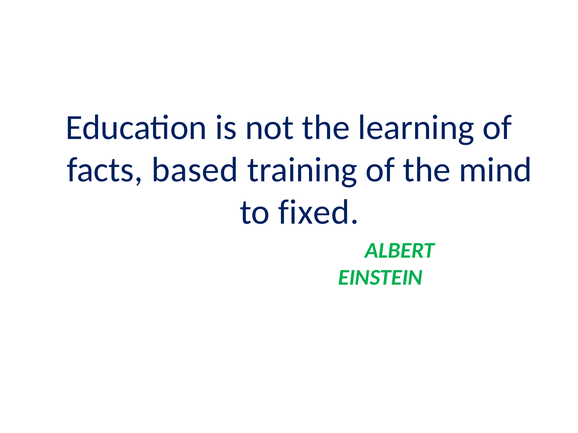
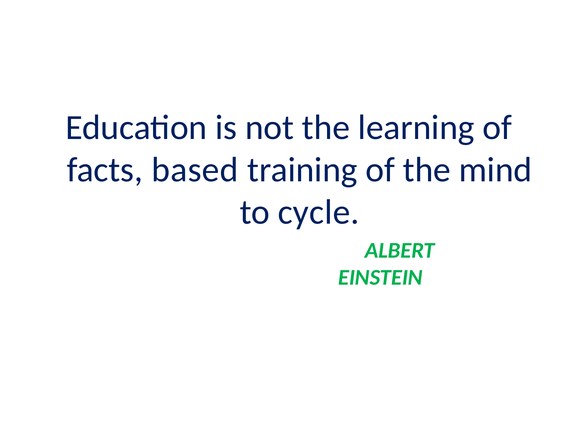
fixed: fixed -> cycle (319, 212)
